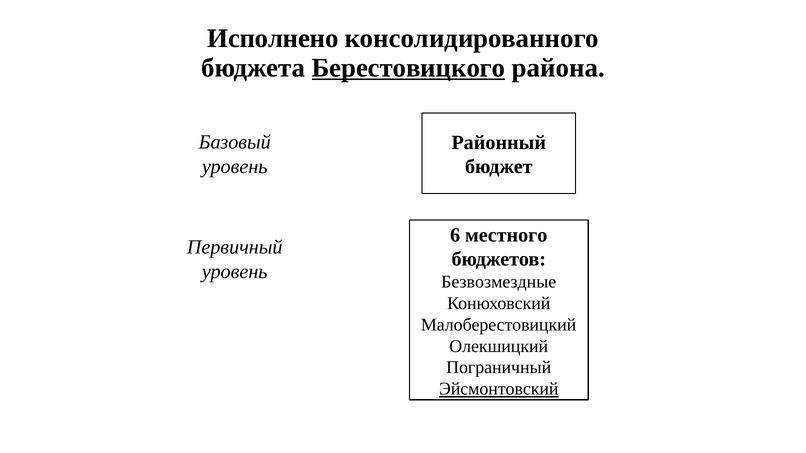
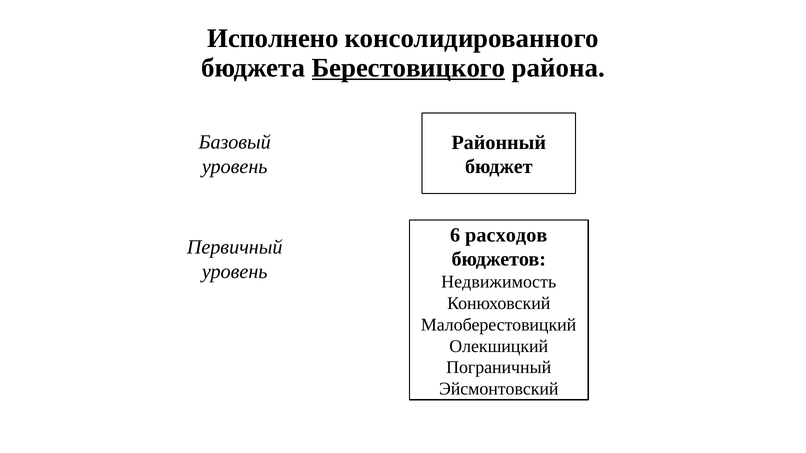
местного: местного -> расходов (506, 235)
Безвозмездные: Безвозмездные -> Недвижимость (499, 282)
Эйсмонтовский underline: present -> none (499, 389)
